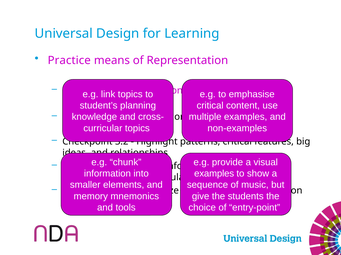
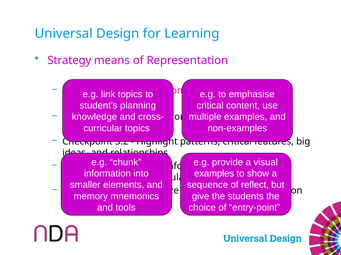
Practice: Practice -> Strategy (69, 60)
music: music -> reflect (255, 185)
